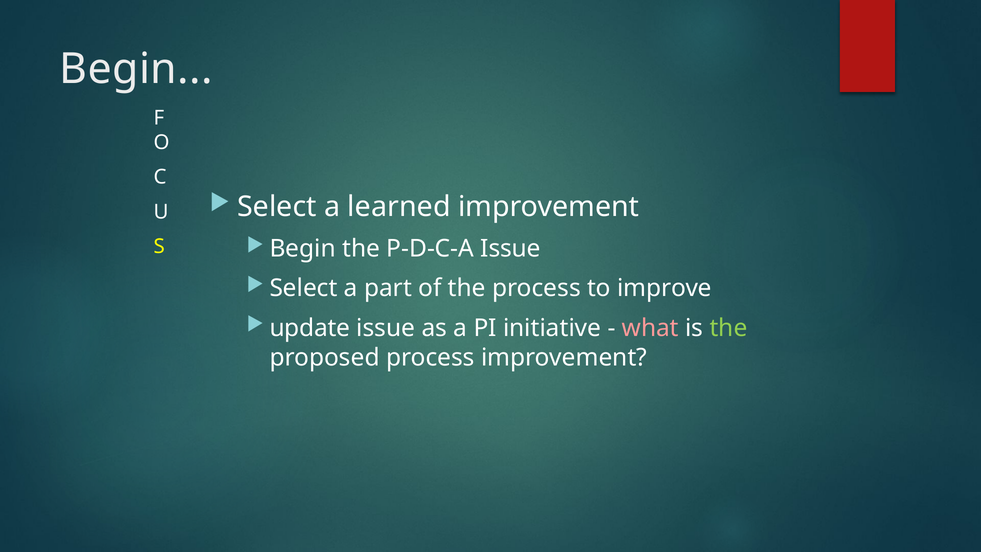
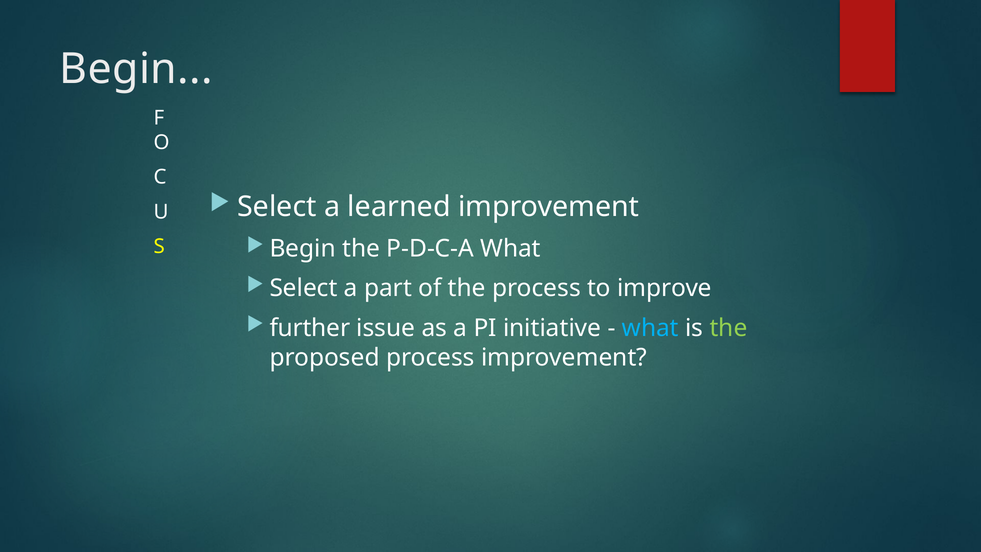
P-D-C-A Issue: Issue -> What (510, 249)
update: update -> further (310, 328)
what colour: pink -> light blue (650, 328)
